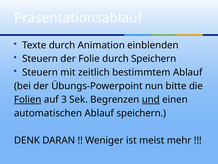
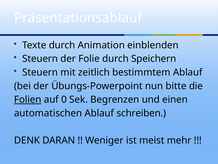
3: 3 -> 0 (64, 99)
und underline: present -> none (151, 99)
Ablauf speichern: speichern -> schreiben (141, 113)
